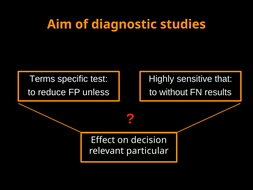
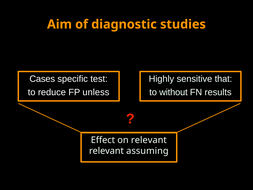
Terms: Terms -> Cases (42, 79)
on decision: decision -> relevant (149, 140)
particular: particular -> assuming (147, 151)
